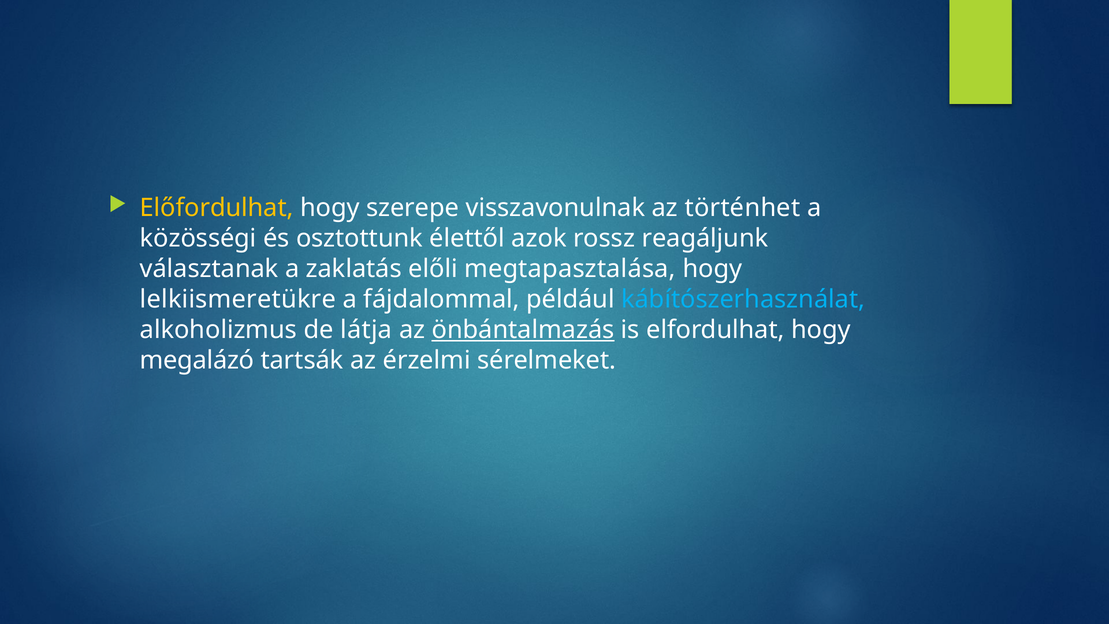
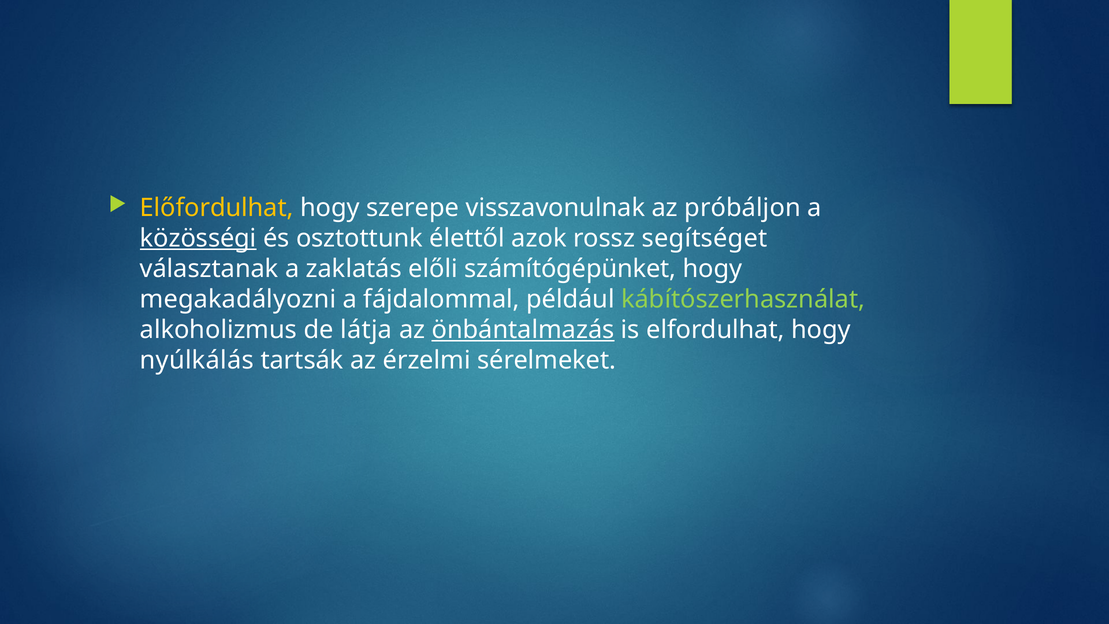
történhet: történhet -> próbáljon (743, 208)
közösségi underline: none -> present (198, 238)
reagáljunk: reagáljunk -> segítséget (705, 238)
megtapasztalása: megtapasztalása -> számítógépünket (570, 269)
lelkiismeretükre: lelkiismeretükre -> megakadályozni (238, 299)
kábítószerhasználat colour: light blue -> light green (743, 299)
megalázó: megalázó -> nyúlkálás (197, 360)
